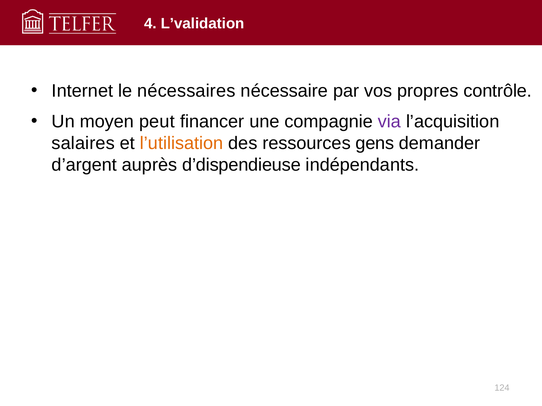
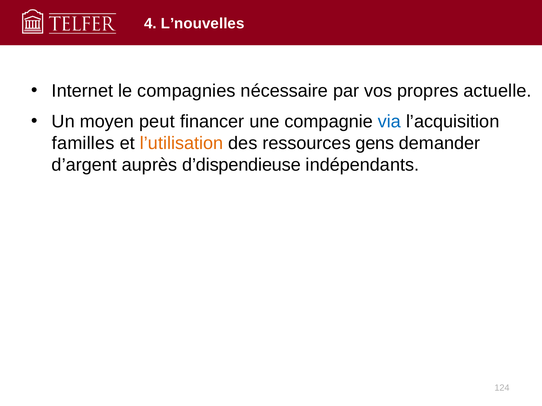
L’validation: L’validation -> L’nouvelles (203, 24)
nécessaires: nécessaires -> compagnies (186, 91)
contrôle: contrôle -> actuelle (498, 91)
via colour: purple -> blue (389, 122)
salaires: salaires -> familles (83, 143)
